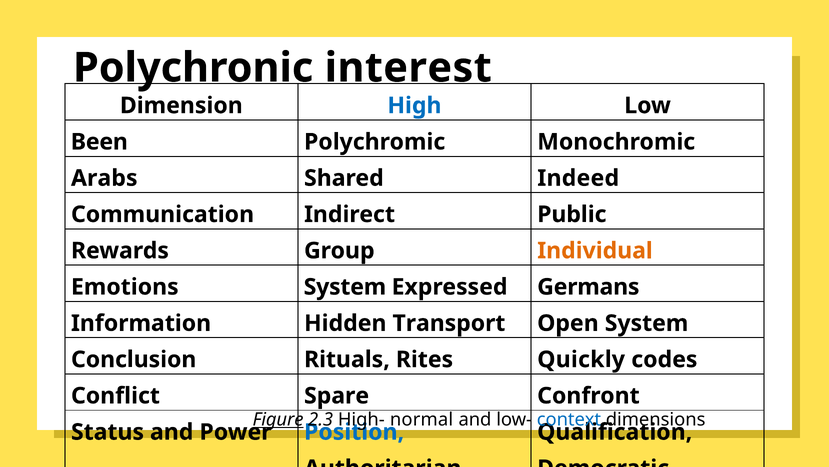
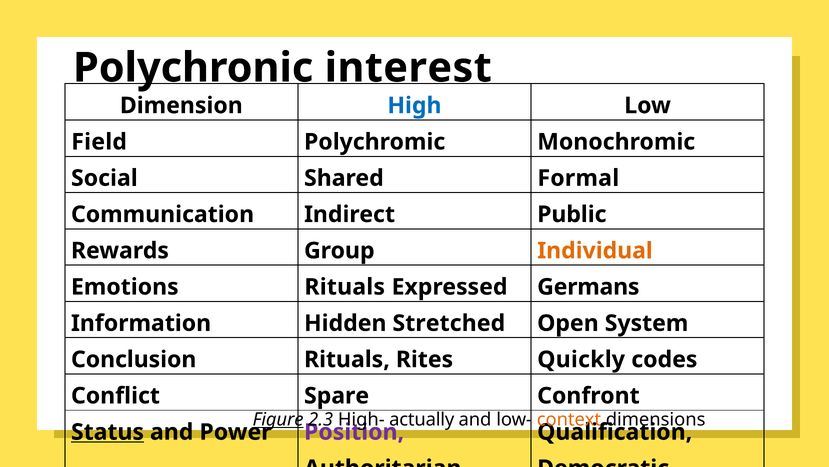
Been: Been -> Field (99, 142)
Arabs: Arabs -> Social (104, 178)
Indeed: Indeed -> Formal (578, 178)
Emotions System: System -> Rituals (345, 287)
Transport: Transport -> Stretched (449, 323)
normal: normal -> actually (422, 419)
context colour: blue -> orange (569, 419)
Status underline: none -> present (108, 432)
Position colour: blue -> purple (354, 432)
